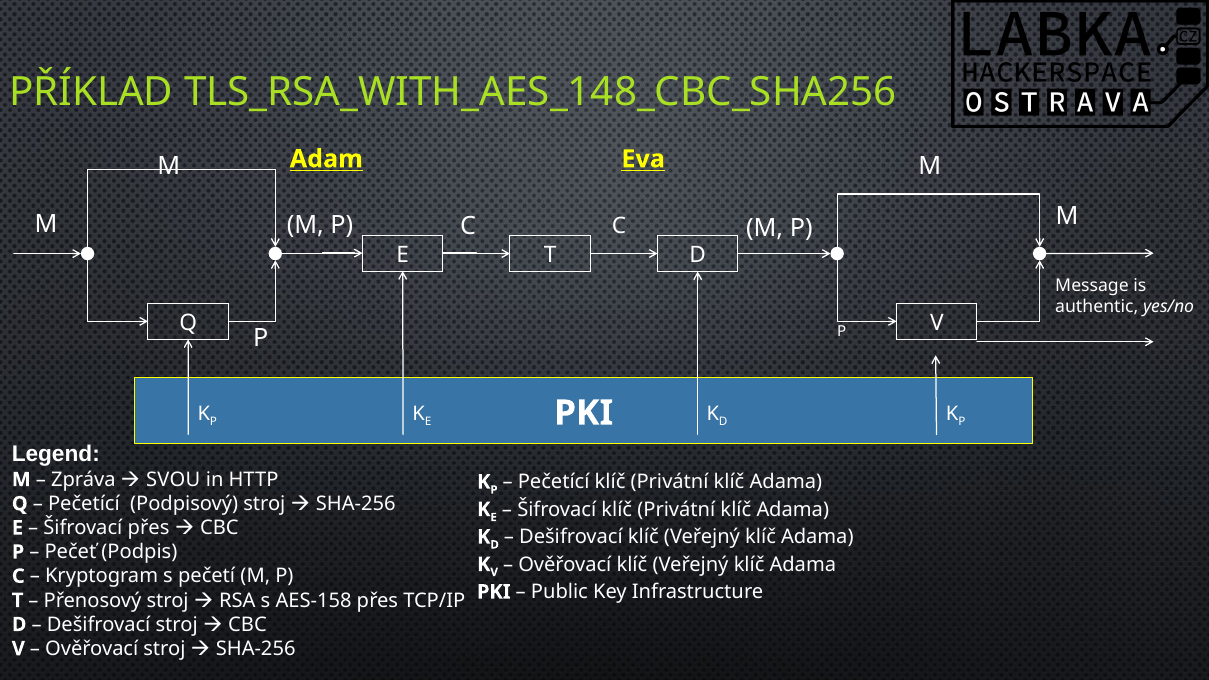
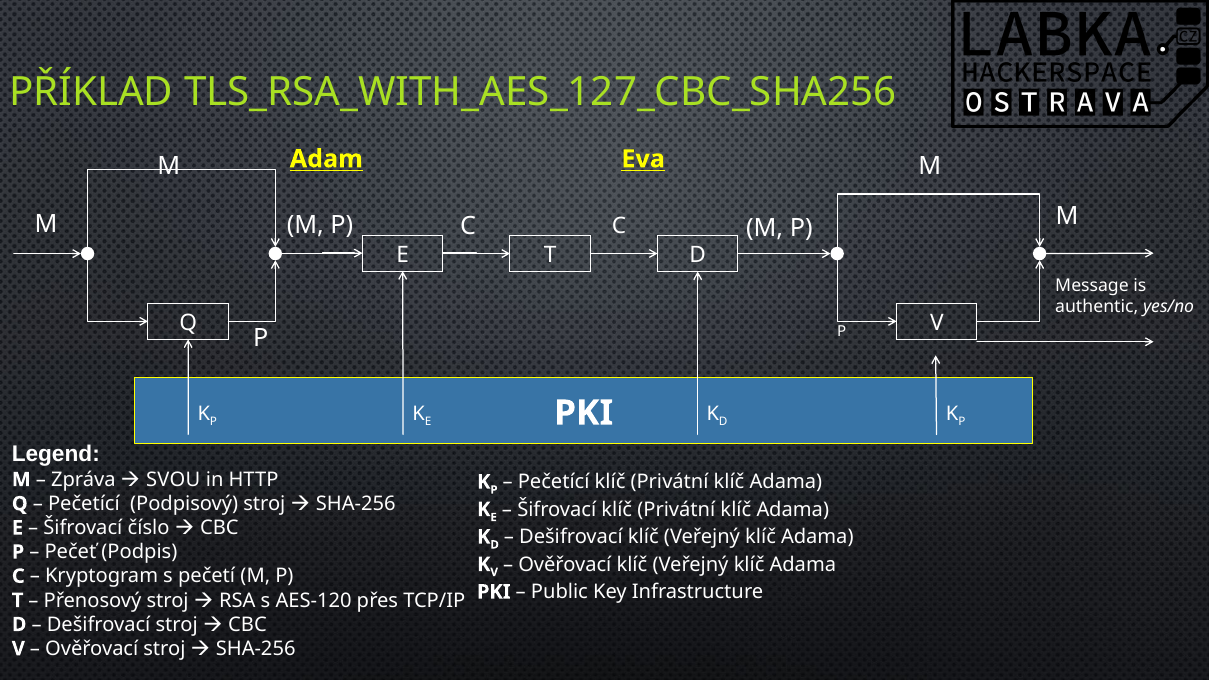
TLS_RSA_WITH_AES_148_CBC_SHA256: TLS_RSA_WITH_AES_148_CBC_SHA256 -> TLS_RSA_WITH_AES_127_CBC_SHA256 (540, 93)
Šifrovací přes: přes -> číslo (149, 528)
AES-158: AES-158 -> AES-120 (314, 600)
